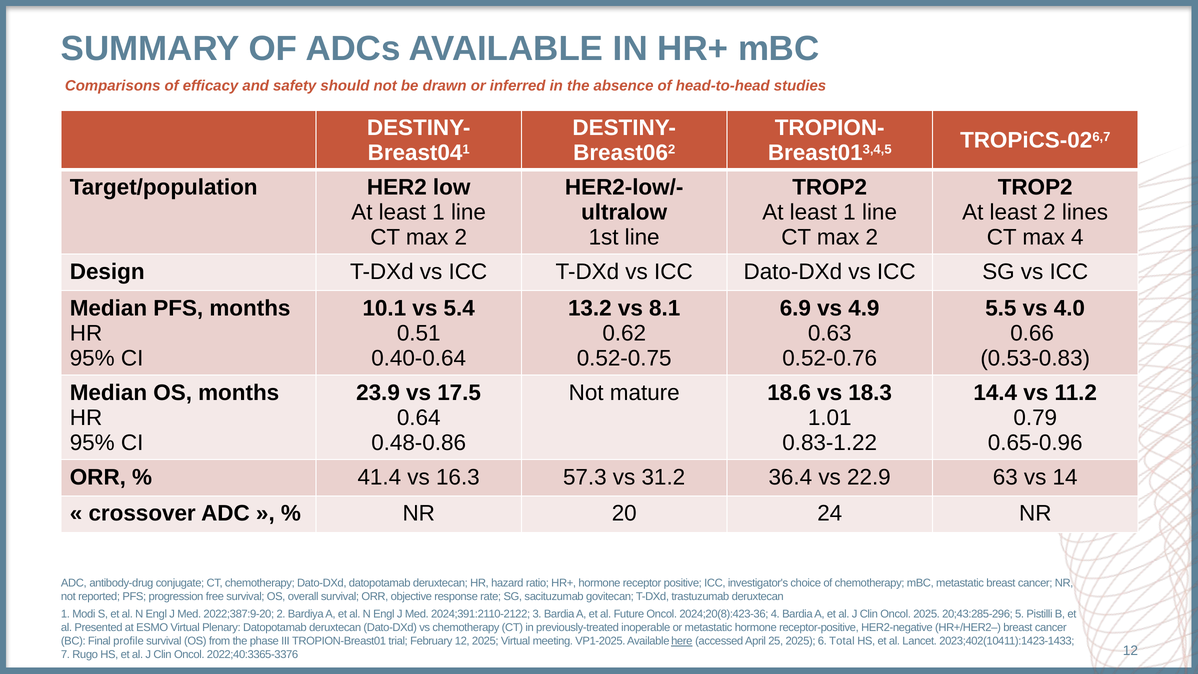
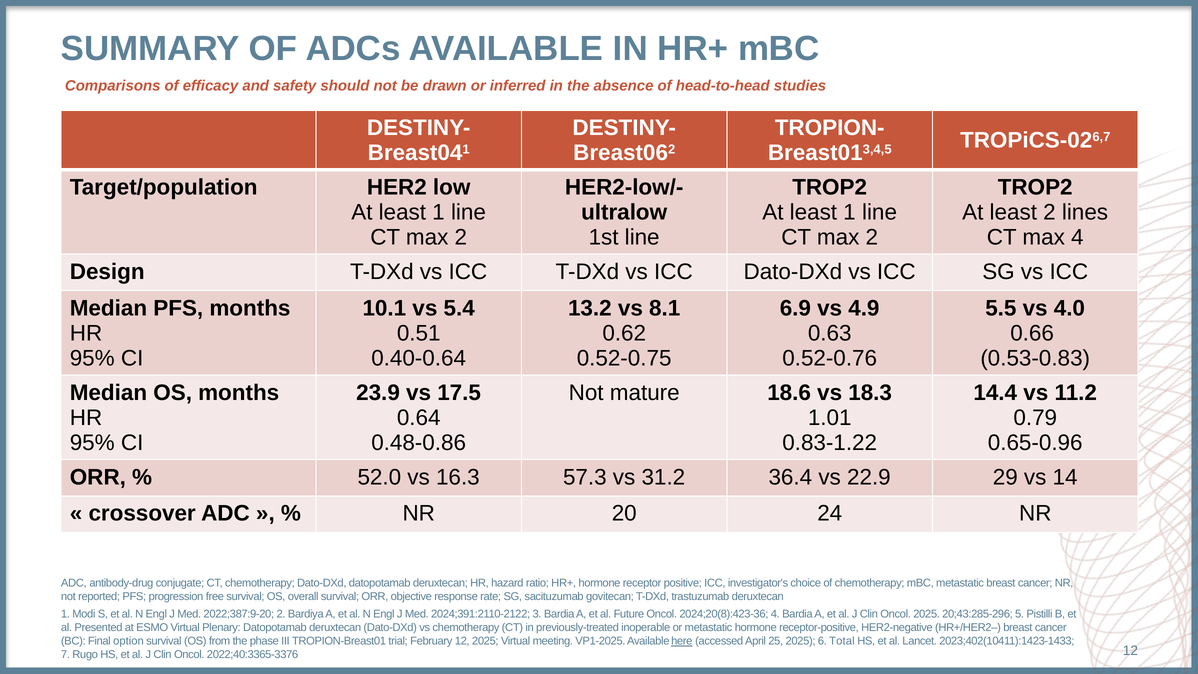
41.4: 41.4 -> 52.0 (379, 477)
63: 63 -> 29 (1005, 477)
profile: profile -> option (128, 641)
